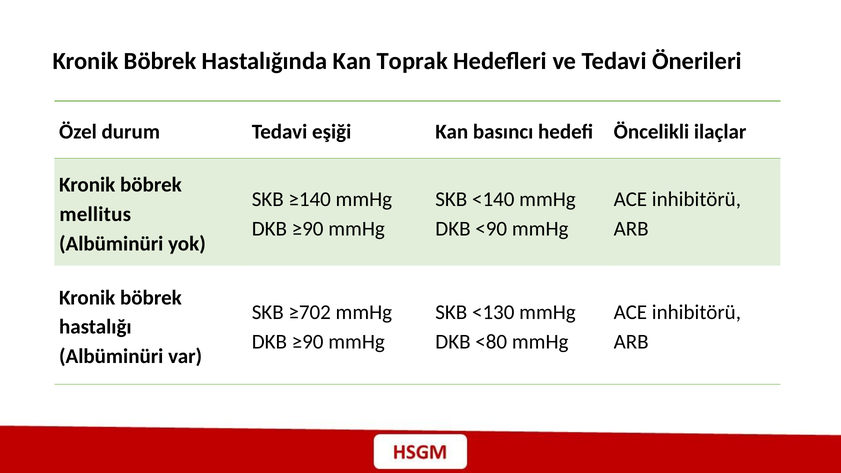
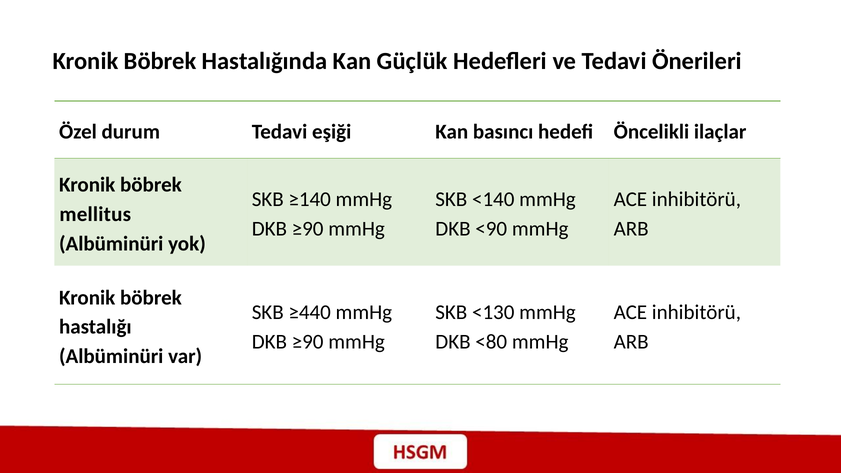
Toprak: Toprak -> Güçlük (412, 61)
≥702: ≥702 -> ≥440 (310, 312)
